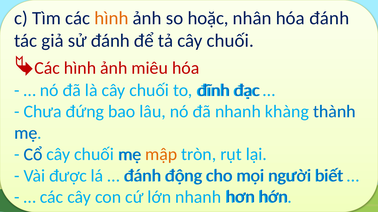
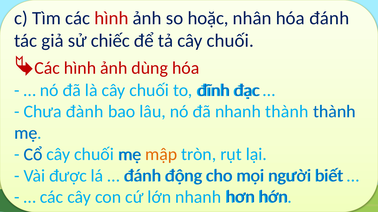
hình colour: orange -> red (111, 18)
sử đánh: đánh -> chiếc (110, 41)
miêu: miêu -> dùng (150, 68)
đứng: đứng -> đành (85, 112)
nhanh khàng: khàng -> thành (287, 112)
